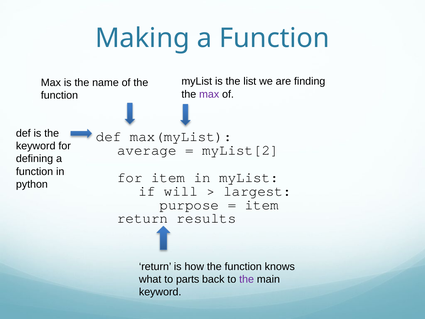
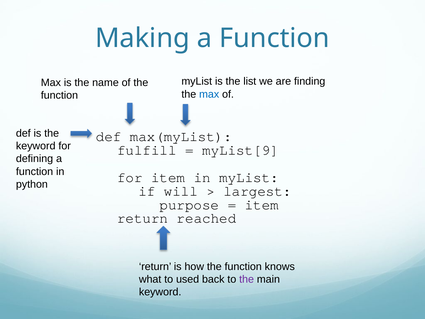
max colour: purple -> blue (209, 94)
average: average -> fulfill (147, 150)
myList[2: myList[2 -> myList[9 (240, 150)
results: results -> reached (206, 218)
parts: parts -> used (188, 279)
